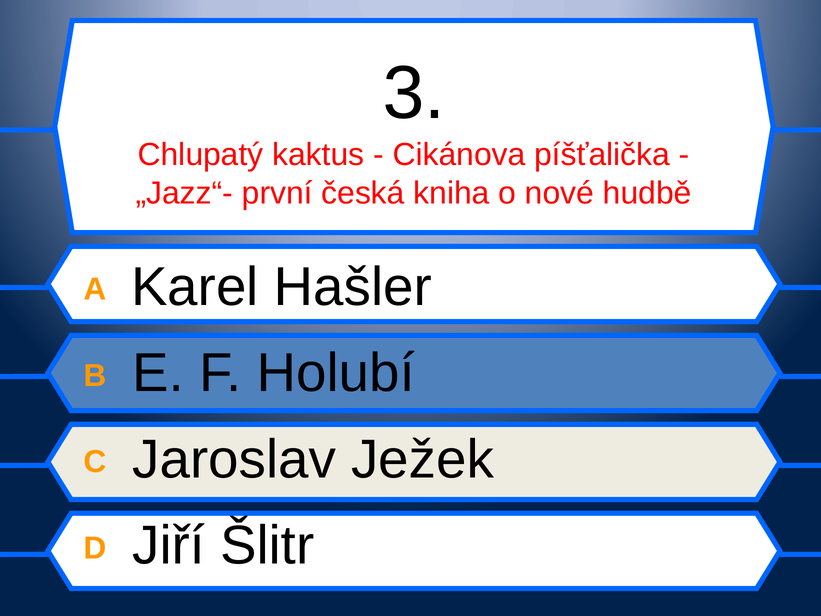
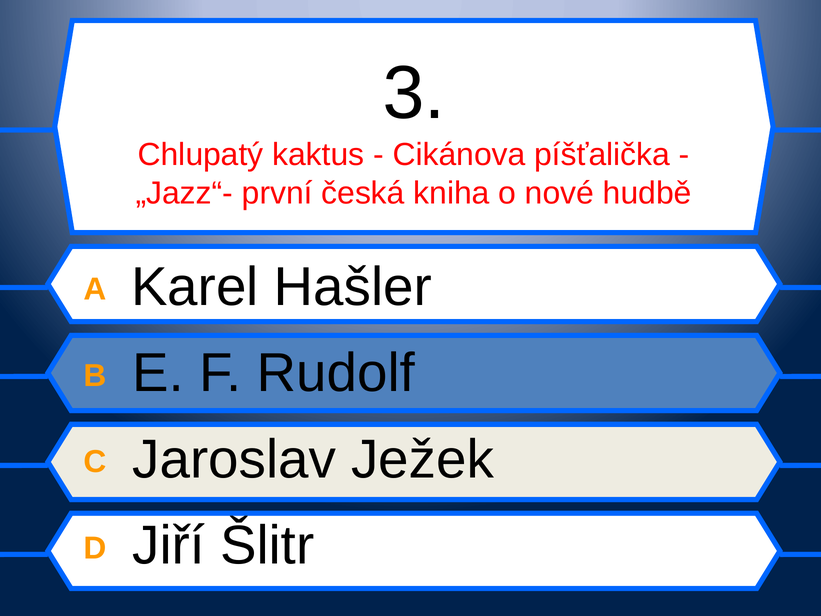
Holubí: Holubí -> Rudolf (336, 373)
